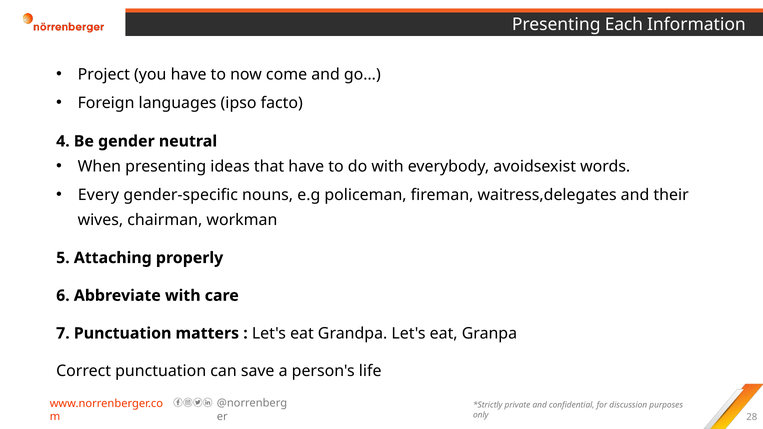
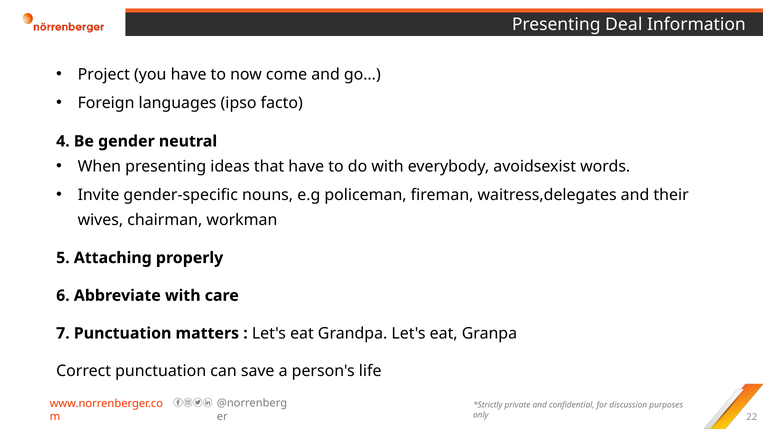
Each: Each -> Deal (624, 25)
Every: Every -> Invite (99, 195)
28: 28 -> 22 (752, 417)
